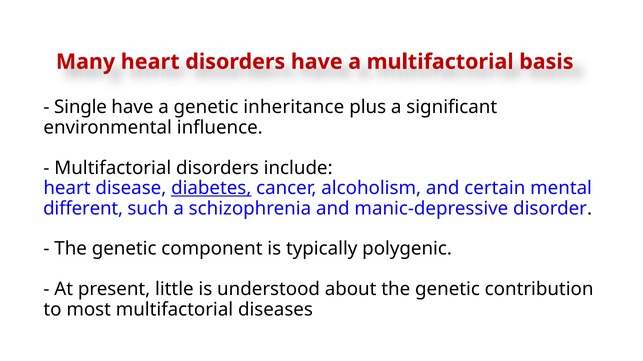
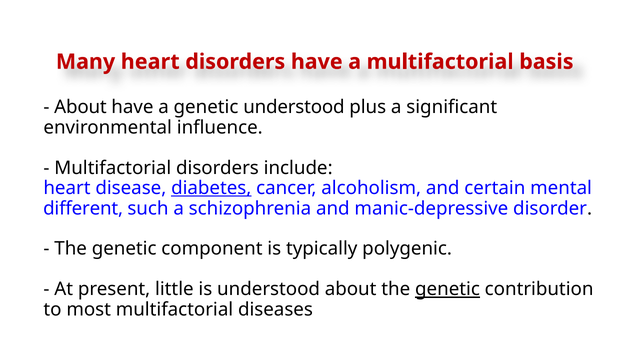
Single: Single -> About (80, 107)
genetic inheritance: inheritance -> understood (294, 107)
genetic underline: none -> present (448, 290)
